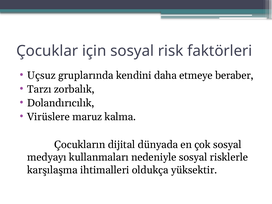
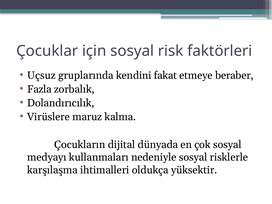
daha: daha -> fakat (165, 75)
Tarzı: Tarzı -> Fazla (39, 89)
